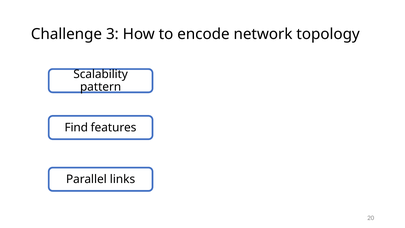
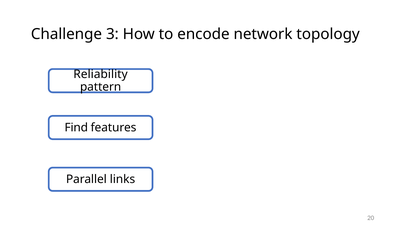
Scalability: Scalability -> Reliability (101, 74)
